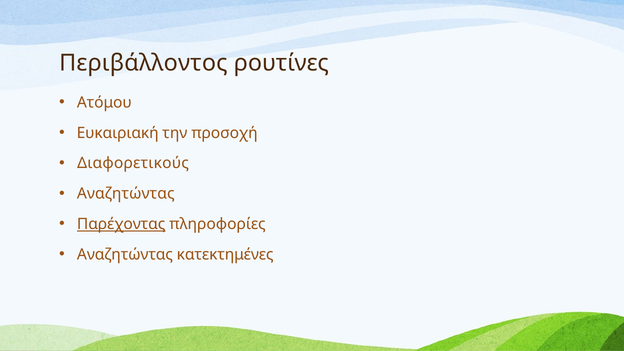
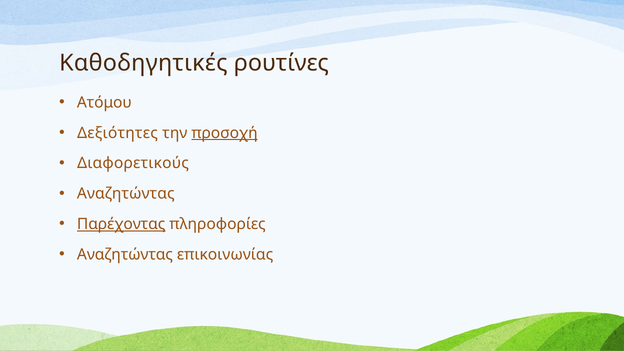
Περιβάλλοντος: Περιβάλλοντος -> Καθοδηγητικές (143, 63)
Ευκαιριακή: Ευκαιριακή -> Δεξιότητες (118, 133)
προσοχή underline: none -> present (225, 133)
κατεκτημένες: κατεκτημένες -> επικοινωνίας (225, 255)
